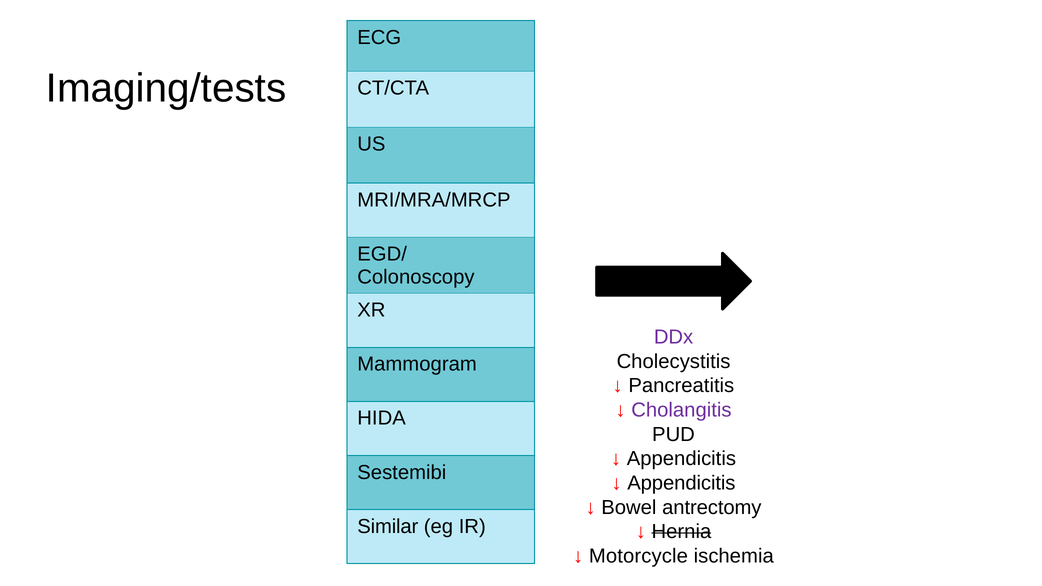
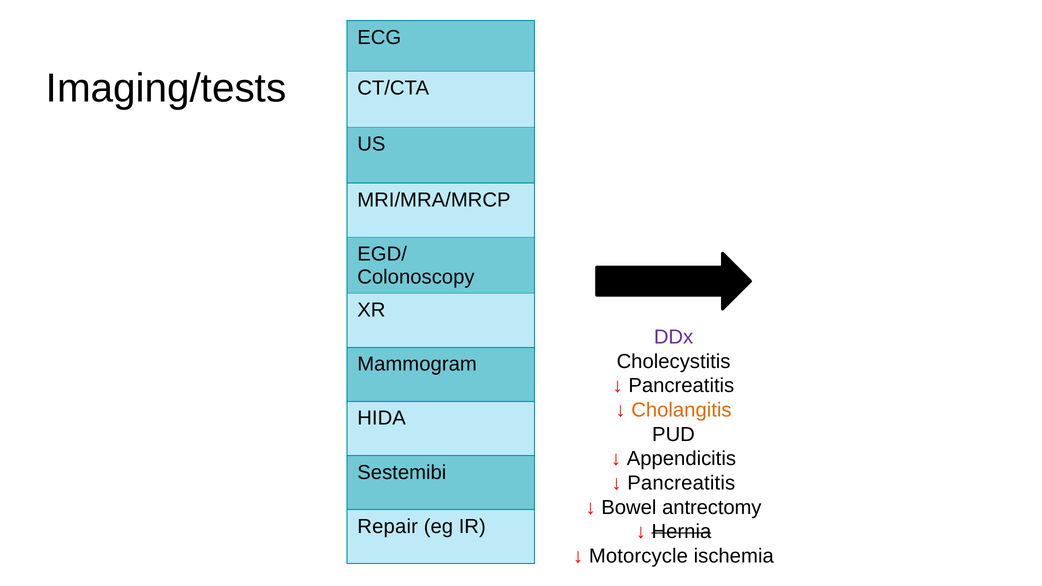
Cholangitis colour: purple -> orange (681, 410)
Appendicitis: Appendicitis -> Pancreatitis (681, 483)
Similar: Similar -> Repair (388, 527)
